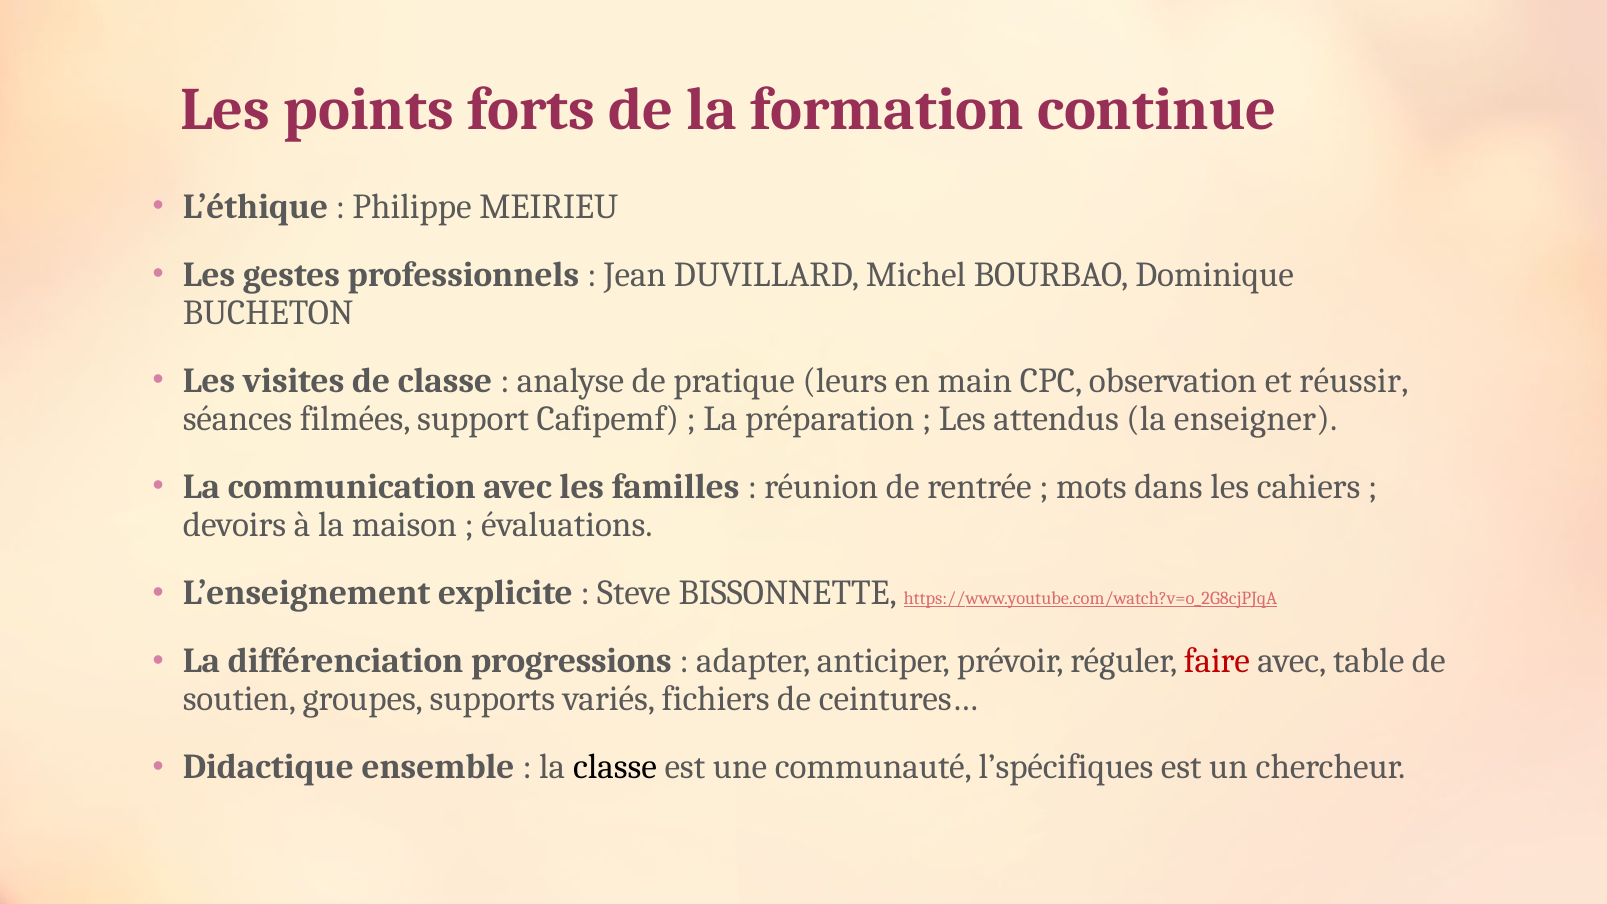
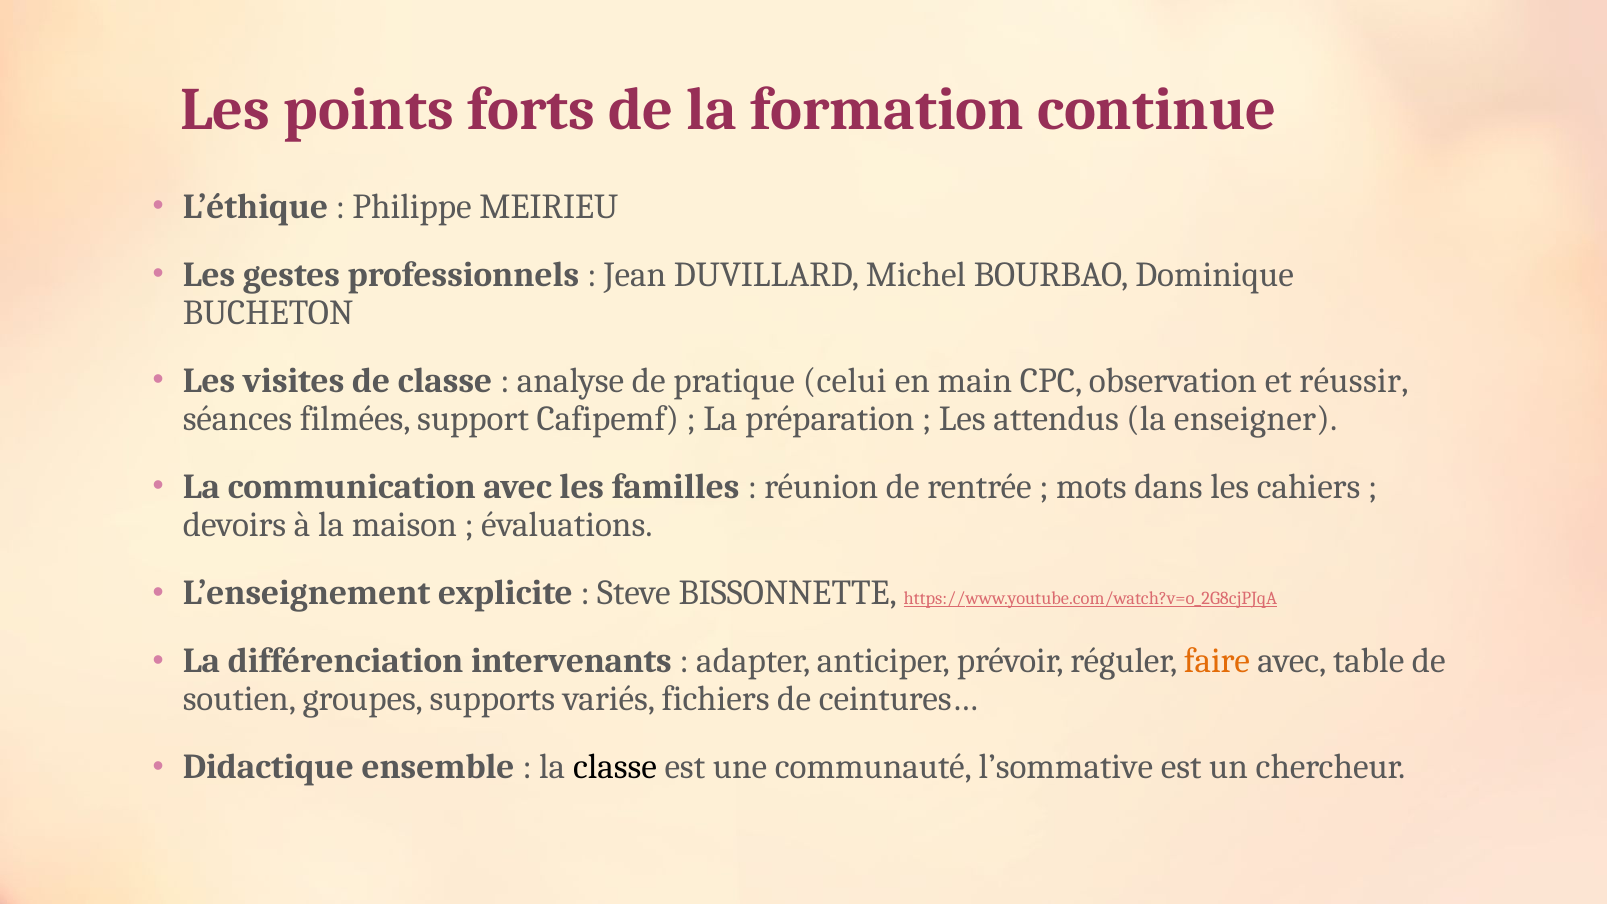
leurs: leurs -> celui (845, 381)
progressions: progressions -> intervenants (571, 661)
faire colour: red -> orange (1217, 661)
l’spécifiques: l’spécifiques -> l’sommative (1066, 767)
